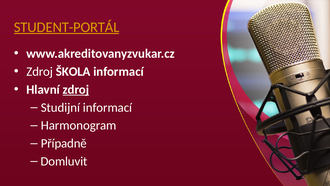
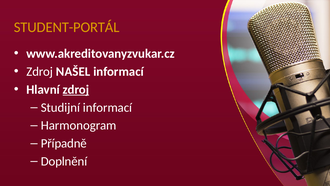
STUDENT-PORTÁL underline: present -> none (67, 27)
ŠKOLA: ŠKOLA -> NAŠEL (73, 71)
Domluvit: Domluvit -> Doplnění (64, 161)
